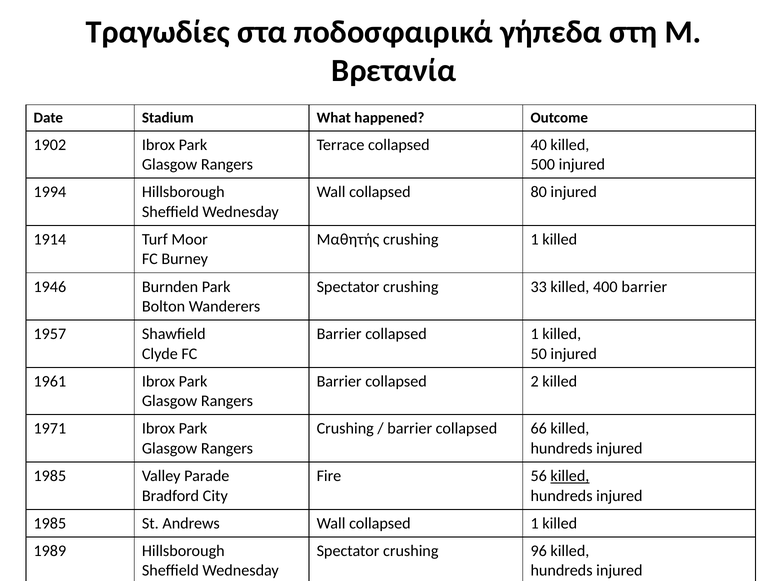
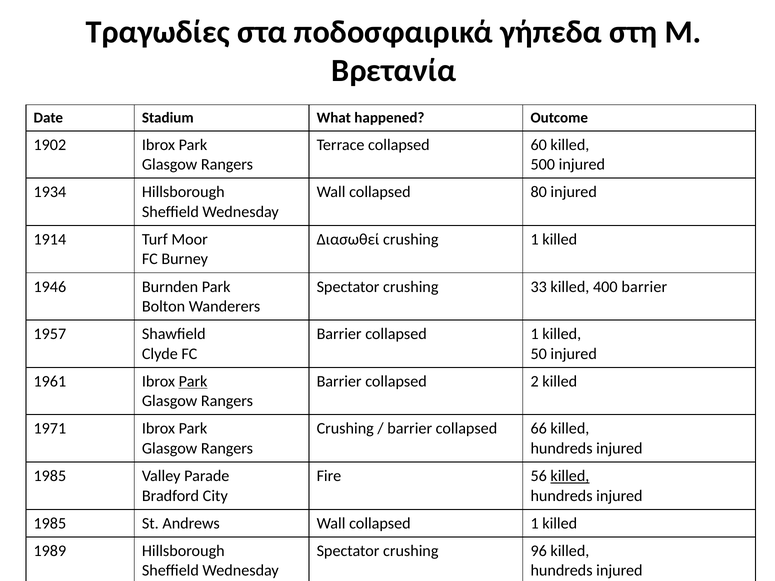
40: 40 -> 60 (539, 145)
1994: 1994 -> 1934 (50, 192)
Μαθητής: Μαθητής -> Διασωθεί (348, 240)
Park underline: none -> present (193, 381)
